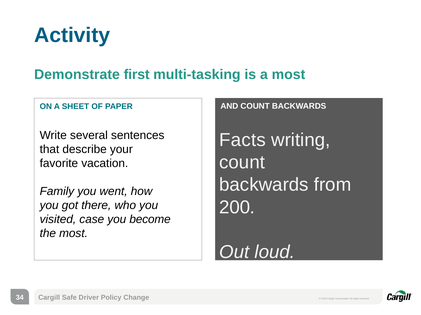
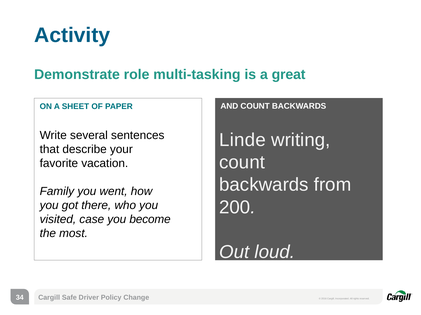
first: first -> role (137, 75)
a most: most -> great (289, 75)
Facts: Facts -> Linde (243, 140)
